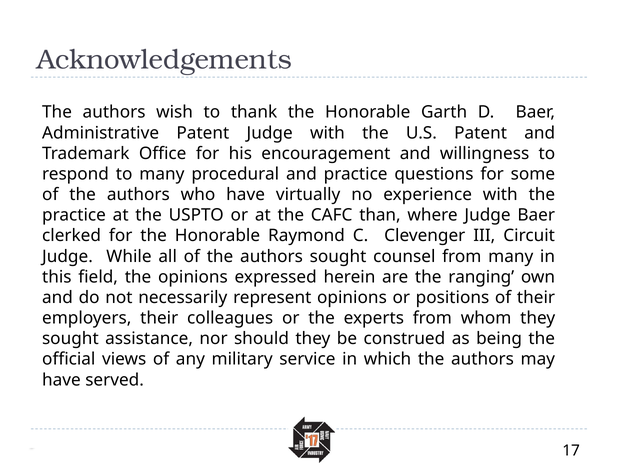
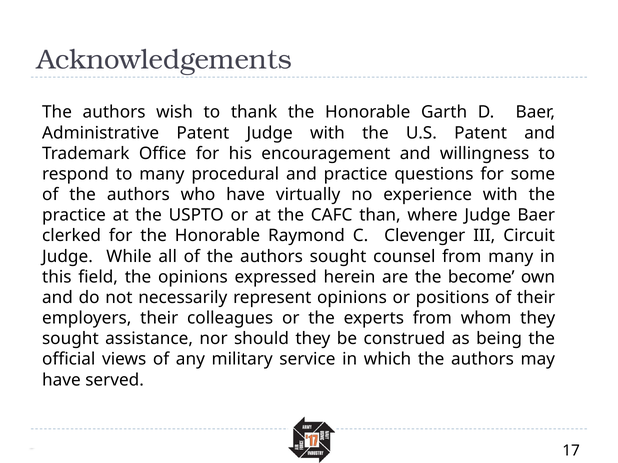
ranging: ranging -> become (481, 277)
